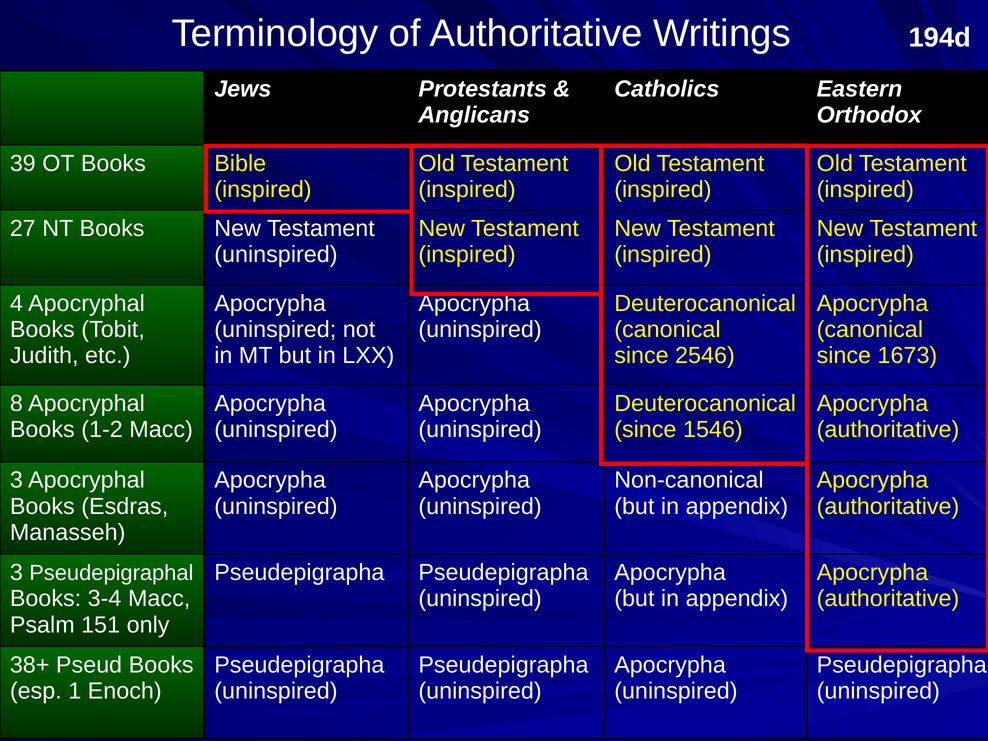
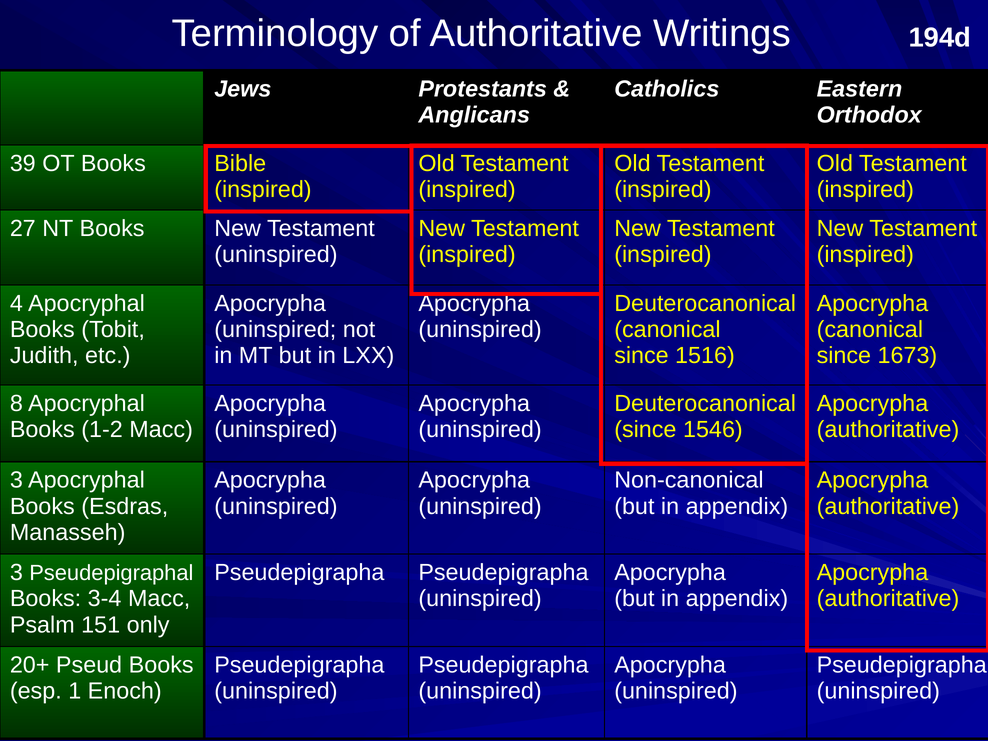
2546: 2546 -> 1516 (705, 356)
38+: 38+ -> 20+ (30, 665)
